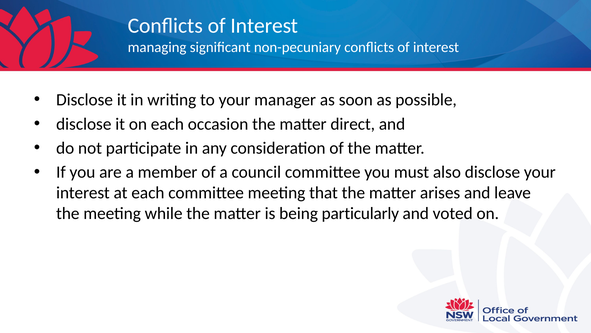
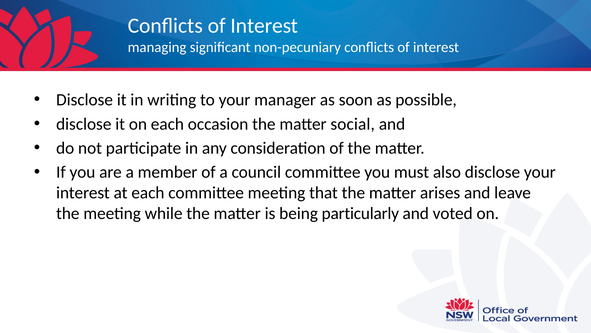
direct: direct -> social (353, 124)
